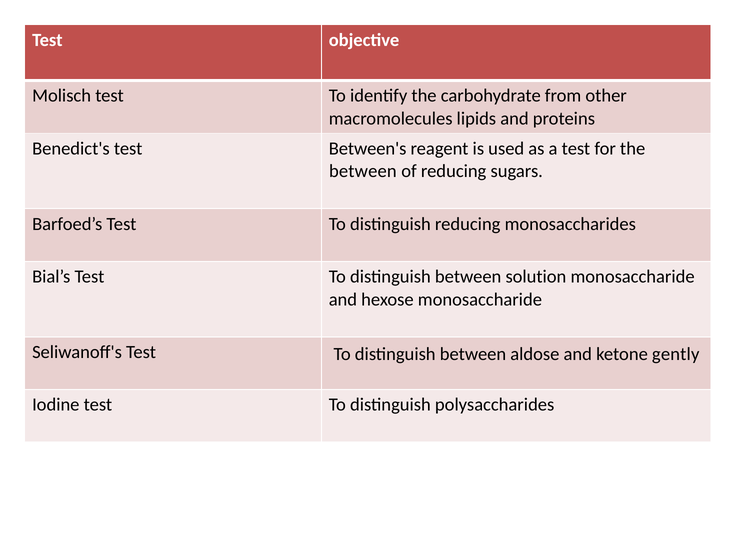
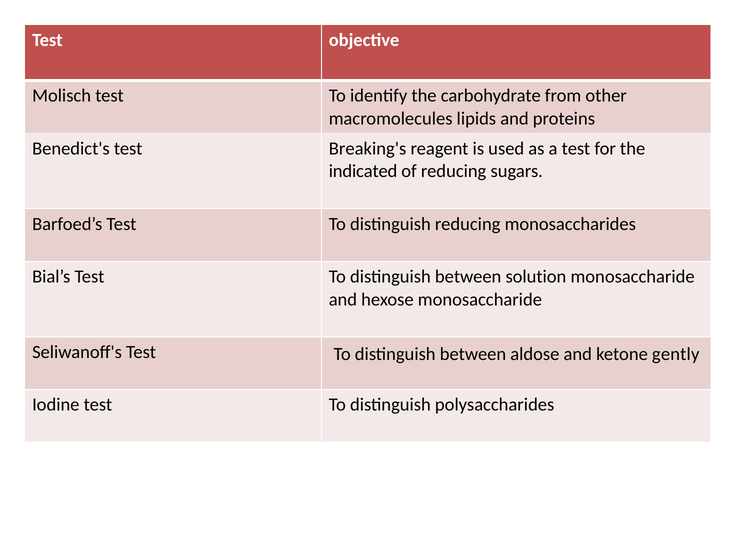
Between's: Between's -> Breaking's (368, 148)
between: between -> indicated (363, 171)
